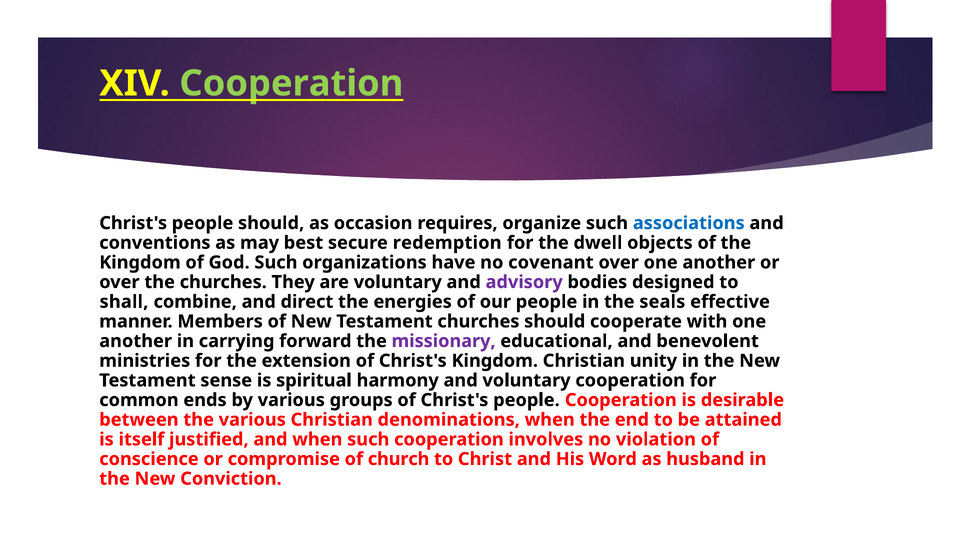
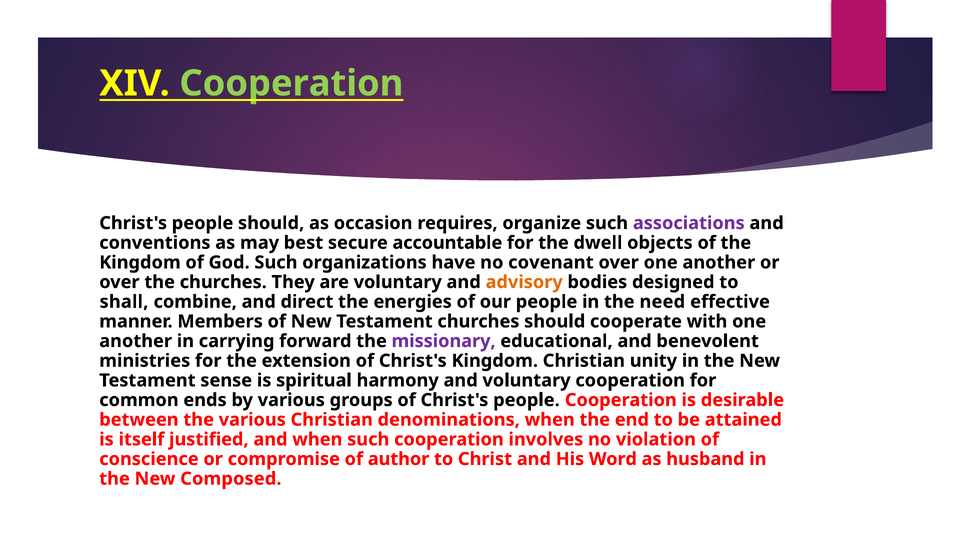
associations colour: blue -> purple (689, 223)
redemption: redemption -> accountable (447, 243)
advisory colour: purple -> orange (524, 282)
seals: seals -> need (662, 302)
church: church -> author (399, 459)
Conviction: Conviction -> Composed (231, 479)
